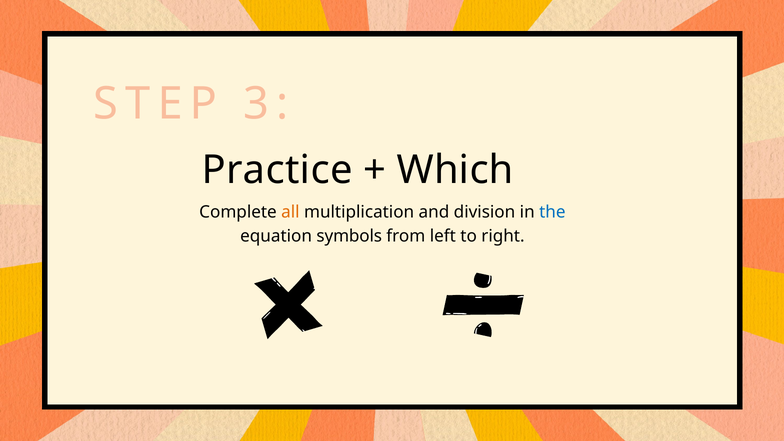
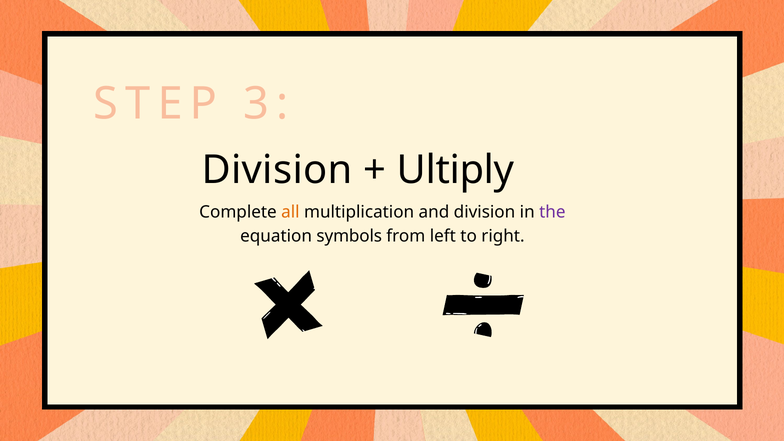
Practice: Practice -> Division (277, 170)
Which: Which -> Ultiply (455, 170)
the colour: blue -> purple (552, 212)
